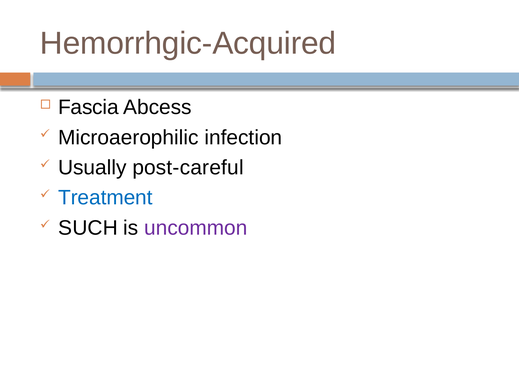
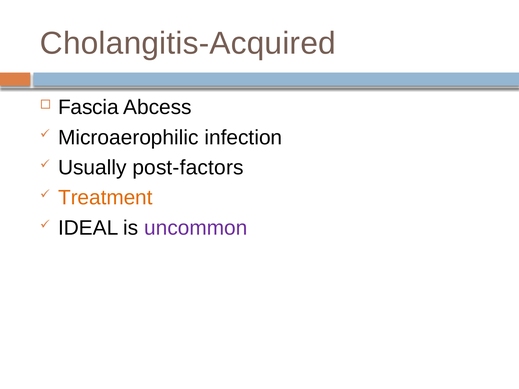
Hemorrhgic-Acquired: Hemorrhgic-Acquired -> Cholangitis-Acquired (188, 43)
post-careful: post-careful -> post-factors (188, 168)
Treatment colour: blue -> orange (105, 198)
SUCH: SUCH -> IDEAL (88, 228)
